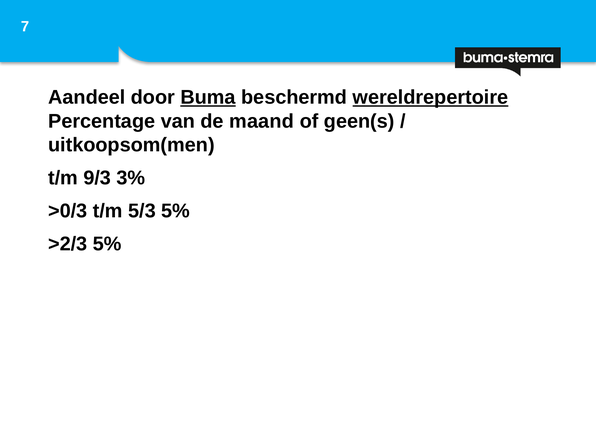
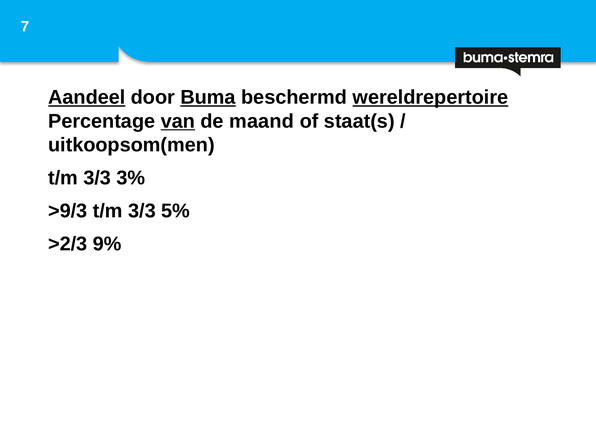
Aandeel underline: none -> present (87, 97)
van underline: none -> present (178, 121)
geen(s: geen(s -> staat(s (359, 121)
9/3: 9/3 -> 3/3 (97, 178)
>0/3: >0/3 -> >9/3 (68, 211)
5/3: 5/3 -> 3/3 (142, 211)
>2/3 5%: 5% -> 9% (107, 244)
